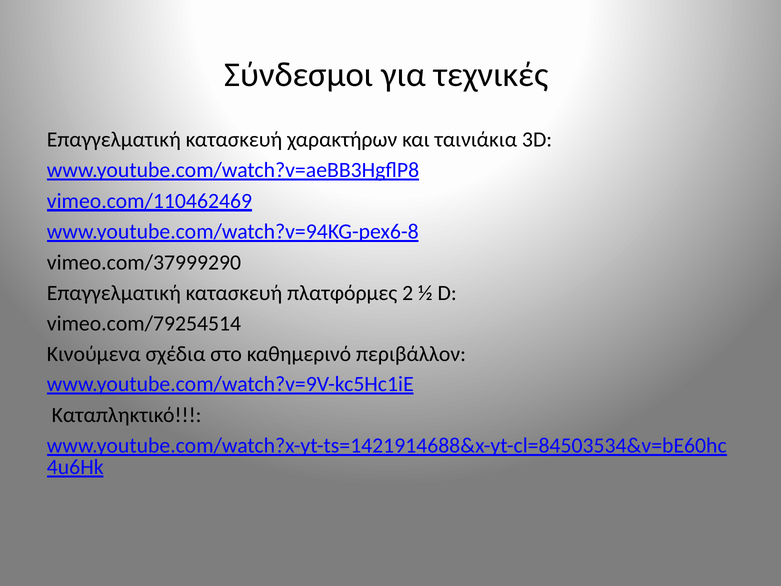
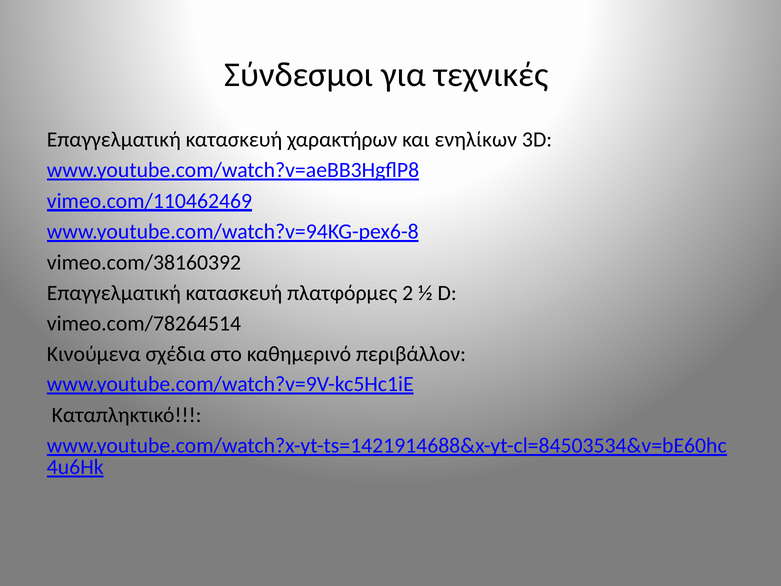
ταινιάκια: ταινιάκια -> ενηλίκων (476, 140)
vimeo.com/37999290: vimeo.com/37999290 -> vimeo.com/38160392 (144, 263)
vimeo.com/79254514: vimeo.com/79254514 -> vimeo.com/78264514 (144, 323)
